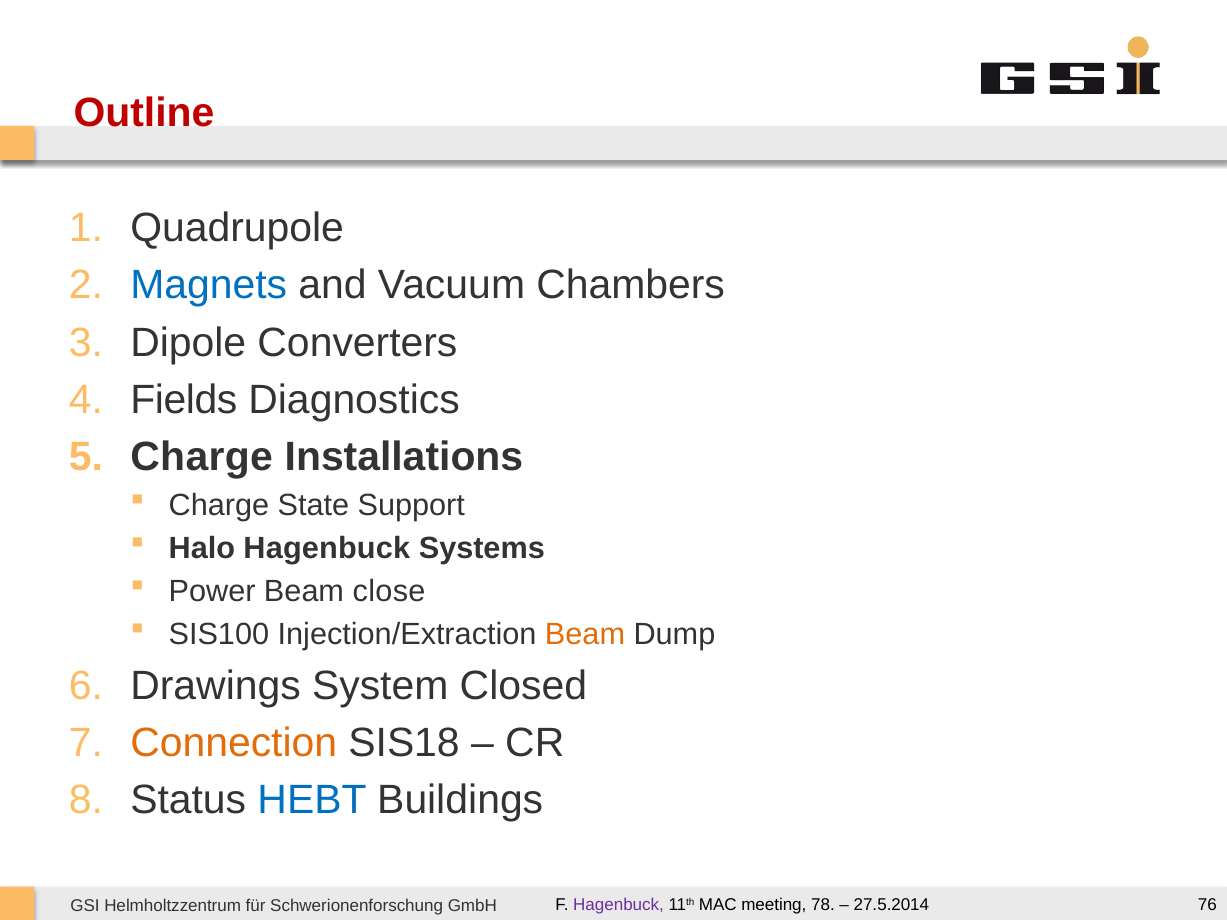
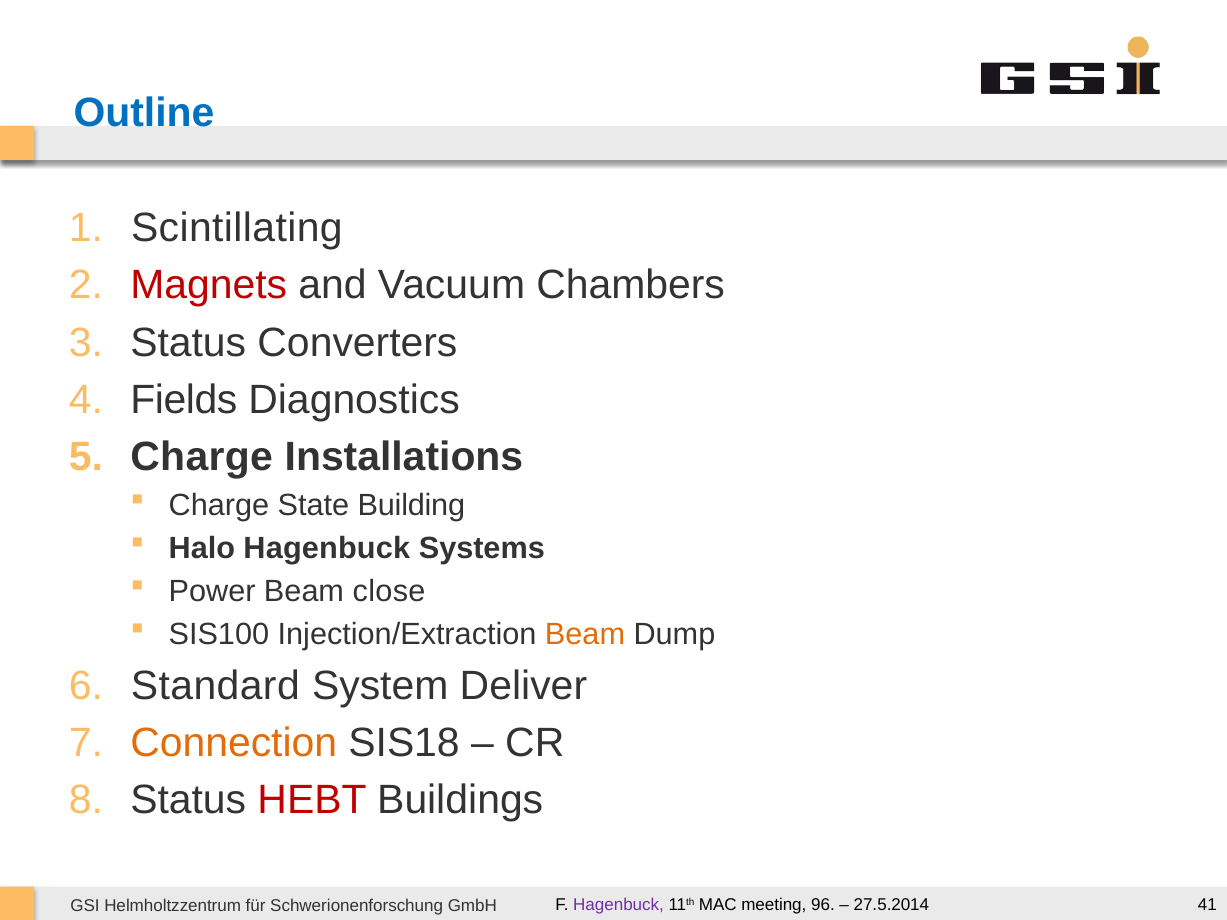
Outline colour: red -> blue (144, 113)
Quadrupole: Quadrupole -> Scintillating (237, 228)
Magnets colour: blue -> red (209, 285)
Dipole: Dipole -> Status (188, 343)
Support: Support -> Building (411, 506)
Drawings: Drawings -> Standard (215, 686)
Closed: Closed -> Deliver (523, 686)
HEBT colour: blue -> red (312, 801)
78: 78 -> 96 (823, 905)
76: 76 -> 41 (1207, 905)
